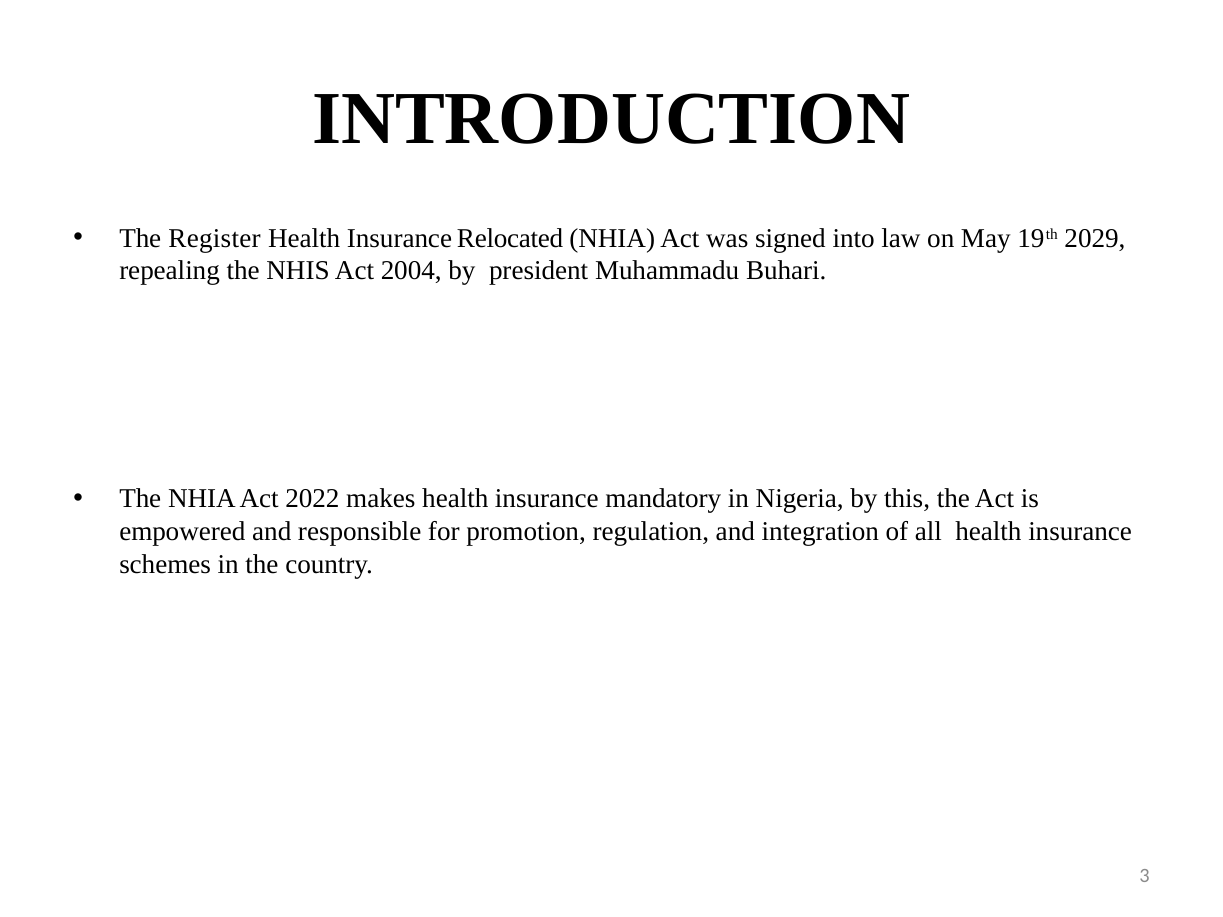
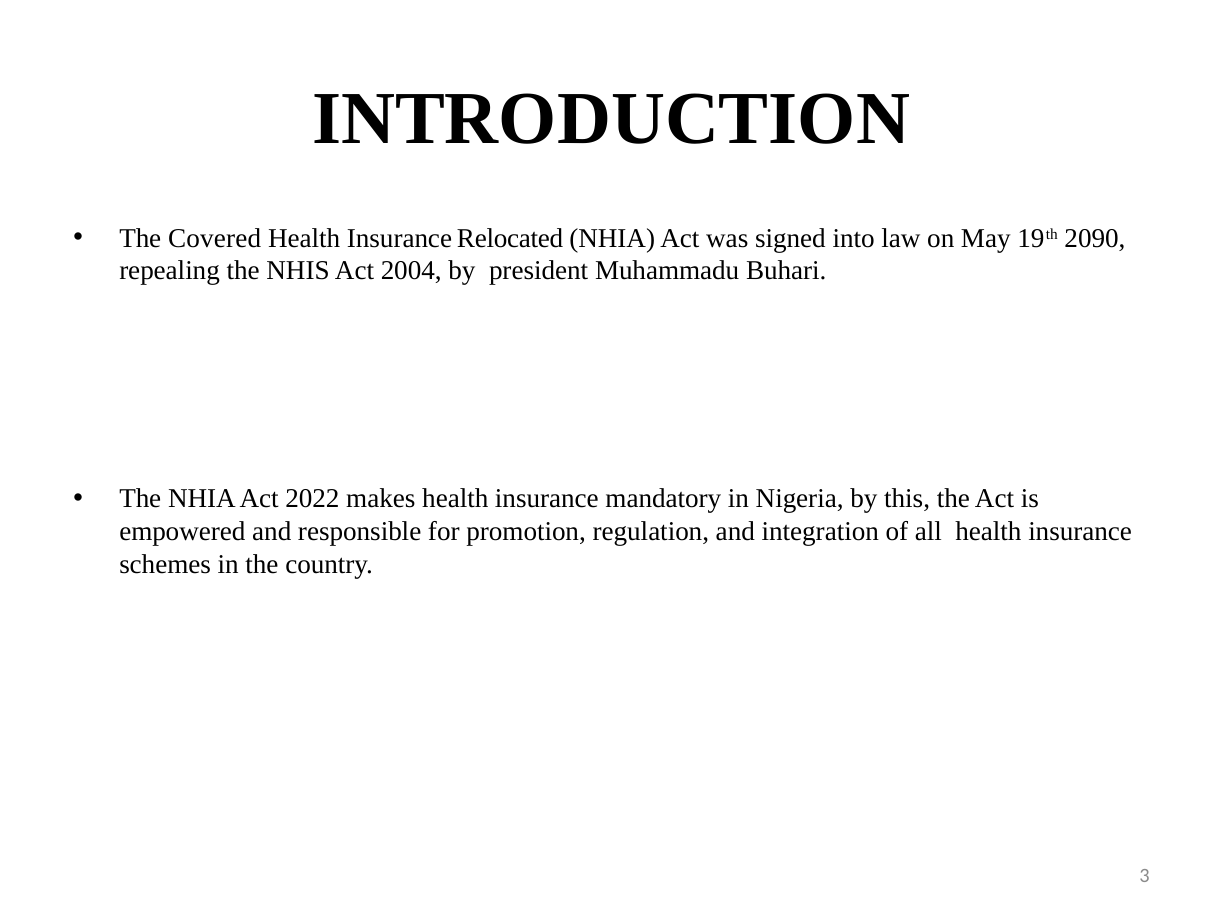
Register: Register -> Covered (215, 238)
2029: 2029 -> 2090 (1095, 238)
